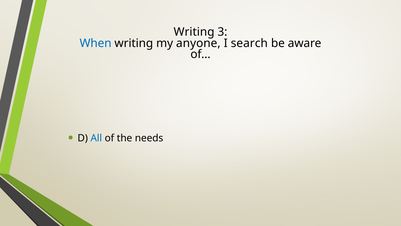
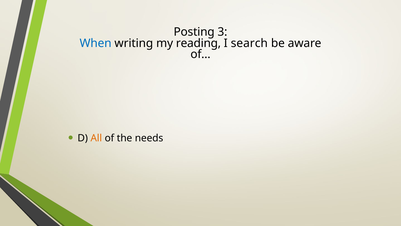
Writing: Writing -> Posting (194, 32)
anyone: anyone -> reading (198, 43)
All colour: blue -> orange (96, 138)
